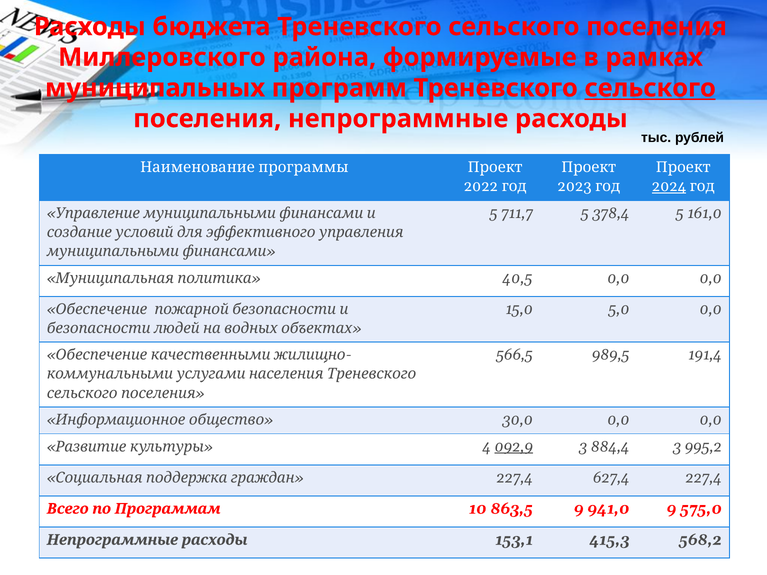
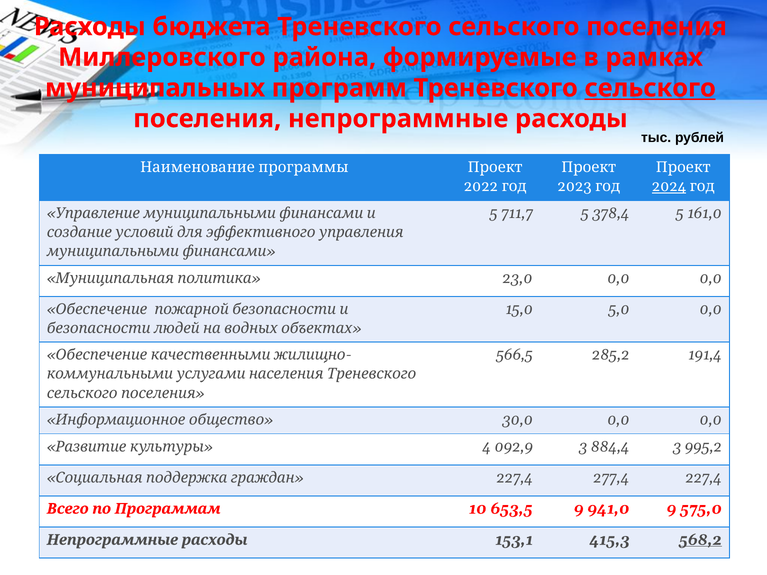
40,5: 40,5 -> 23,0 (517, 278)
989,5: 989,5 -> 285,2 (611, 355)
092,9 underline: present -> none (514, 447)
627,4: 627,4 -> 277,4 (611, 478)
863,5: 863,5 -> 653,5 (512, 509)
568,2 underline: none -> present (700, 540)
